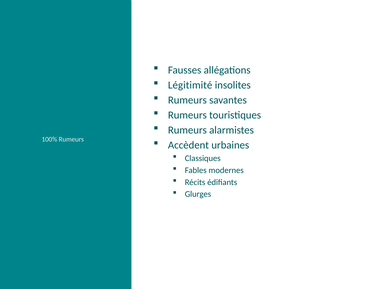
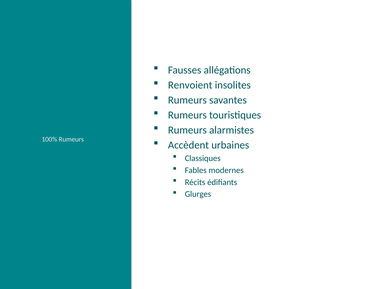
Légitimité: Légitimité -> Renvoient (190, 85)
